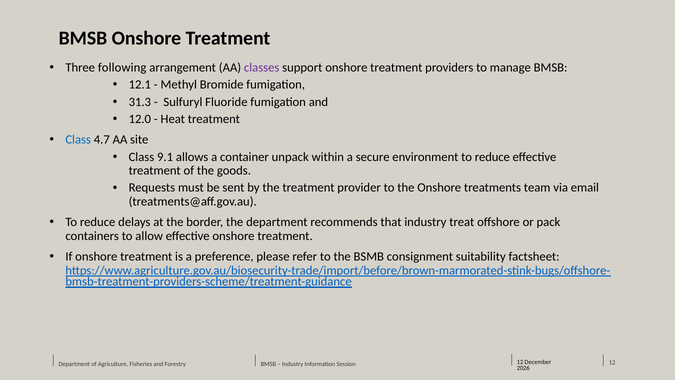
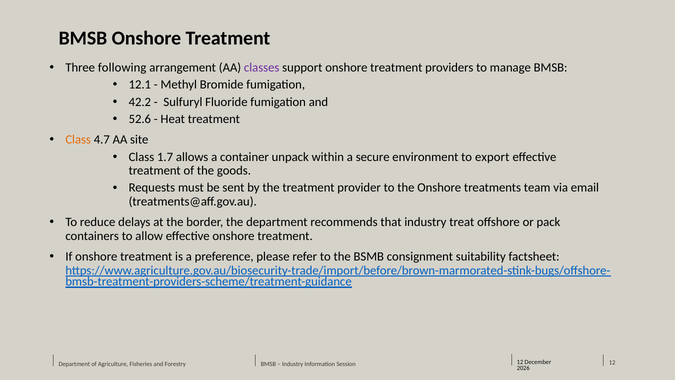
31.3: 31.3 -> 42.2 (140, 102)
12.0: 12.0 -> 52.6 (140, 119)
Class colour: blue -> orange (78, 140)
9.1: 9.1 -> 1.7 (165, 157)
environment to reduce: reduce -> export (492, 157)
